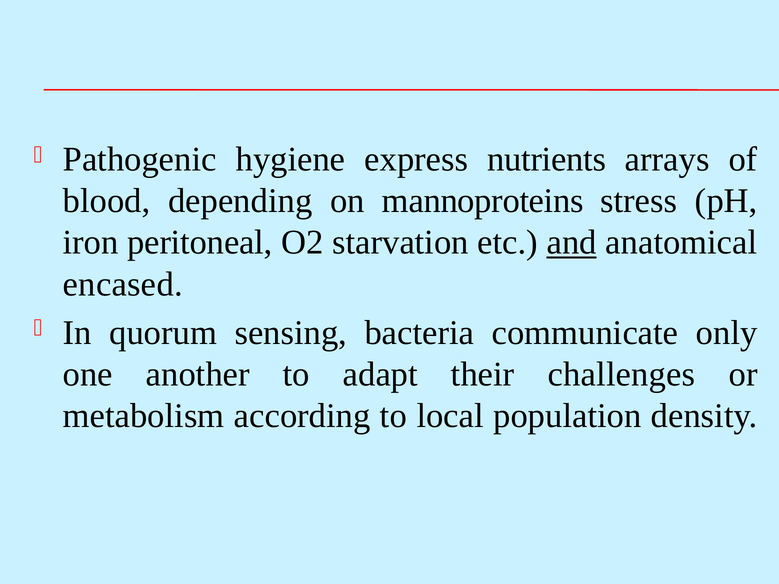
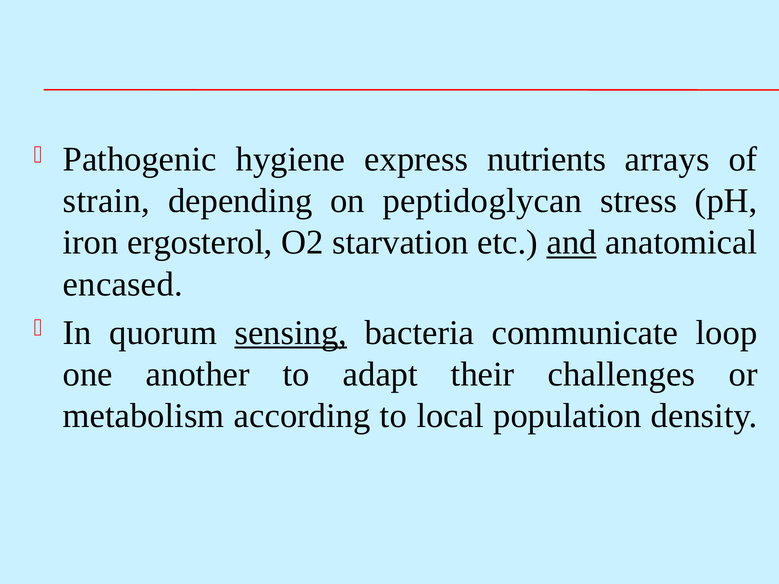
blood: blood -> strain (106, 201)
mannoproteins: mannoproteins -> peptidoglycan (482, 201)
peritoneal: peritoneal -> ergosterol (200, 243)
sensing underline: none -> present (291, 333)
only: only -> loop (727, 333)
